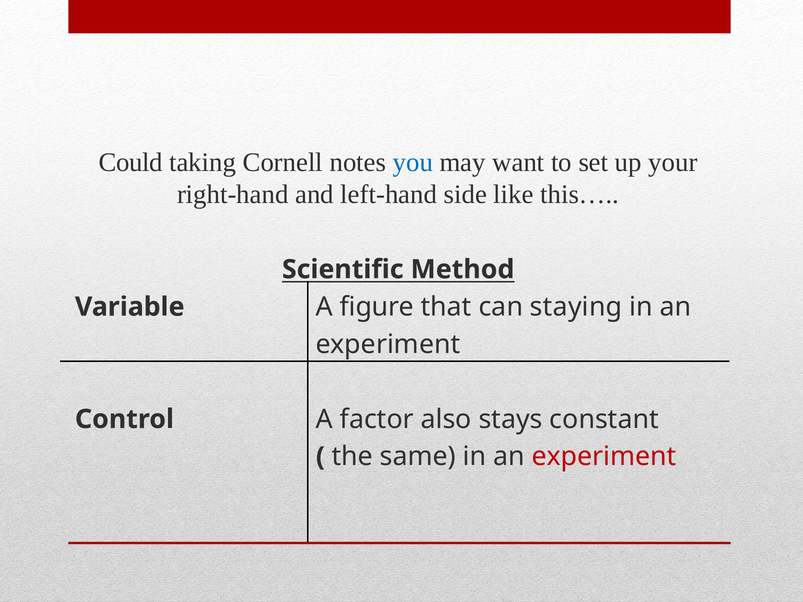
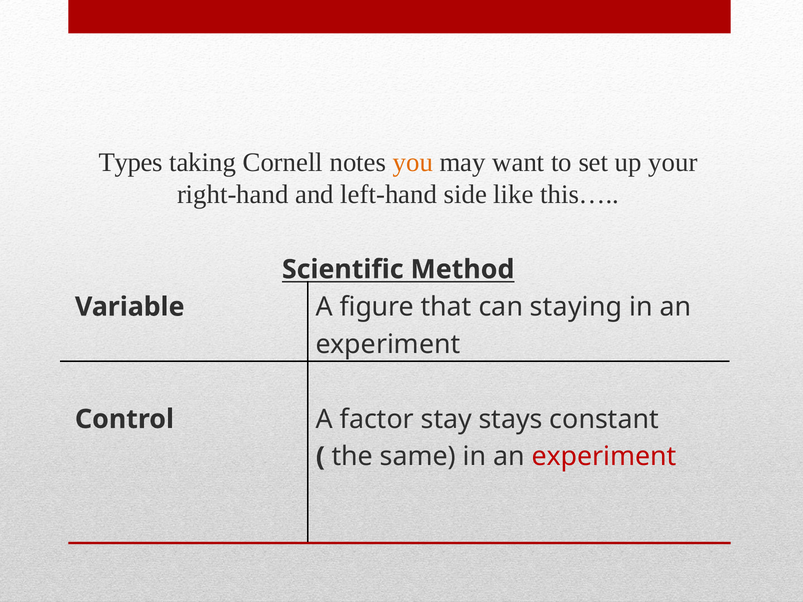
Could: Could -> Types (131, 162)
you colour: blue -> orange (413, 162)
also: also -> stay (446, 419)
